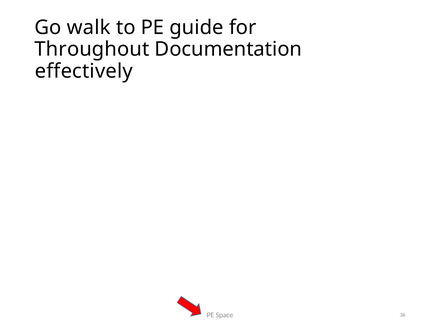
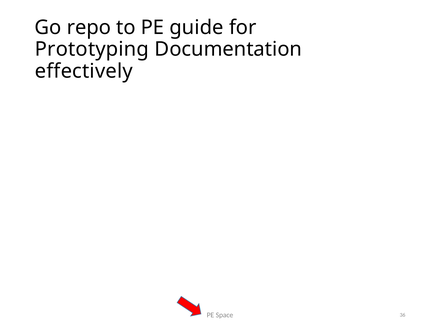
walk: walk -> repo (89, 28)
Throughout: Throughout -> Prototyping (92, 49)
